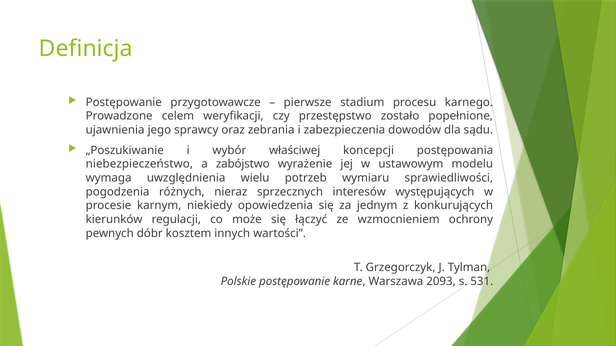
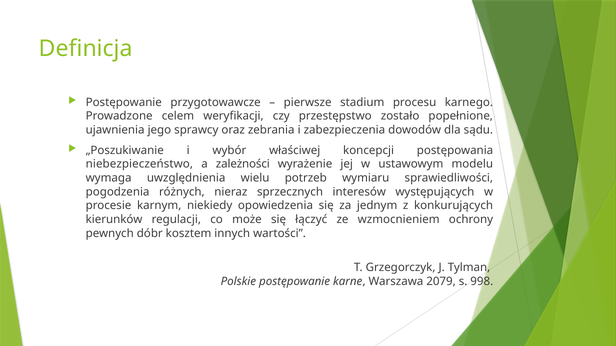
zabójstwo: zabójstwo -> zależności (243, 164)
2093: 2093 -> 2079 (441, 282)
531: 531 -> 998 (482, 282)
